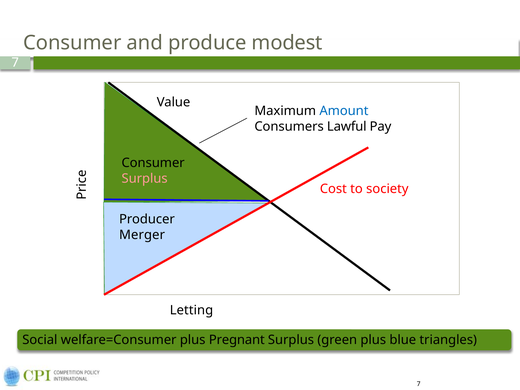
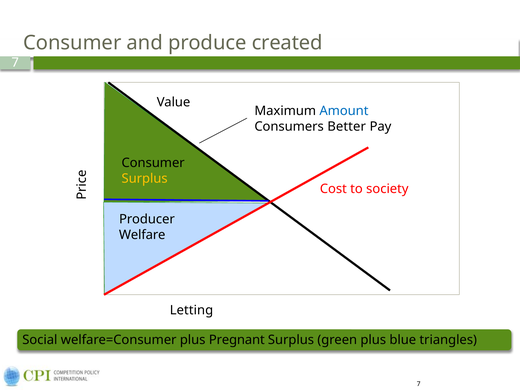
modest: modest -> created (287, 43)
Lawful: Lawful -> Better (347, 127)
Surplus colour: pink -> yellow (145, 179)
Merger: Merger -> Welfare (142, 235)
